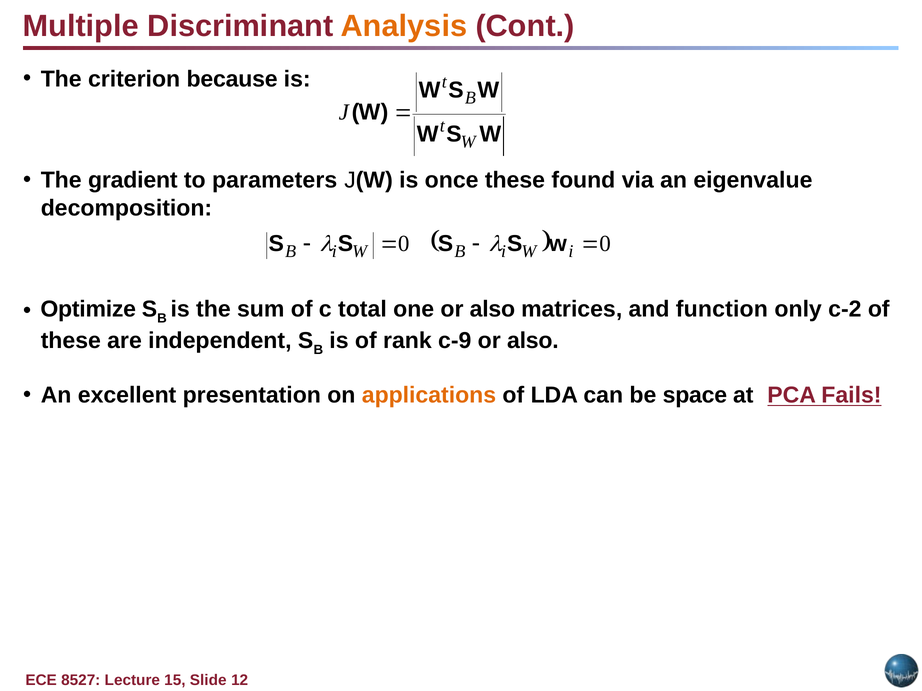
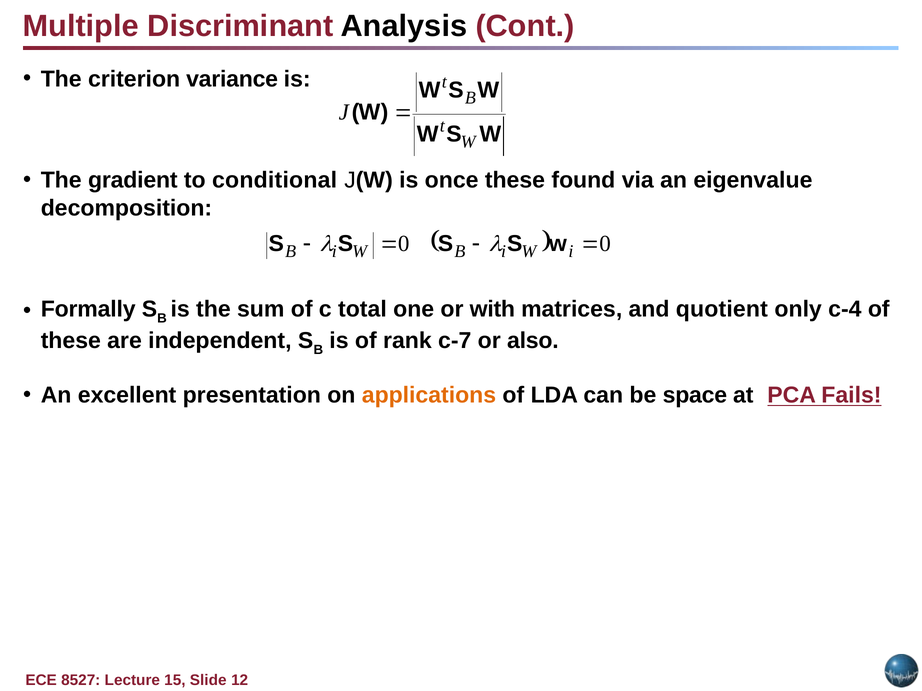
Analysis colour: orange -> black (404, 26)
because: because -> variance (232, 79)
parameters: parameters -> conditional (275, 180)
Optimize: Optimize -> Formally (88, 310)
one or also: also -> with (492, 310)
function: function -> quotient (722, 310)
c-2: c-2 -> c-4 (845, 310)
c-9: c-9 -> c-7 (455, 341)
